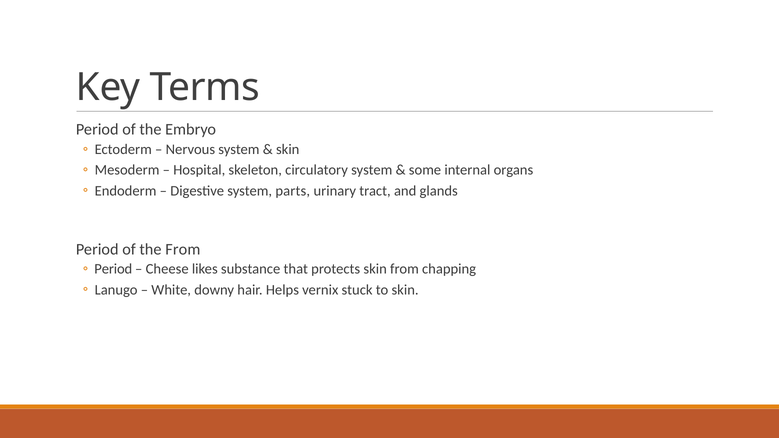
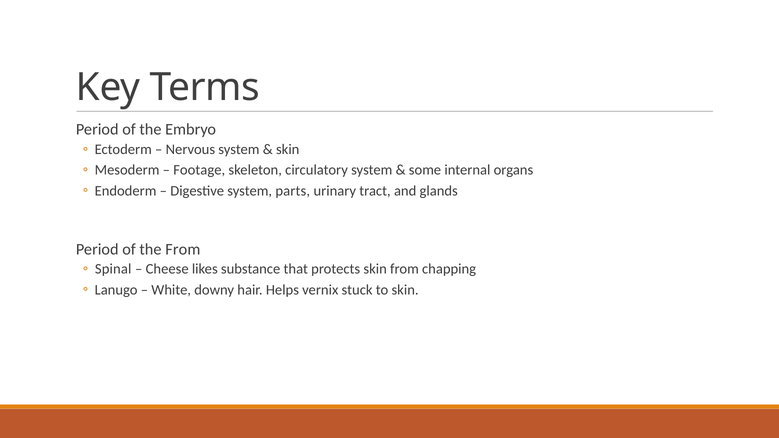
Hospital: Hospital -> Footage (199, 170)
Period: Period -> Spinal (113, 269)
